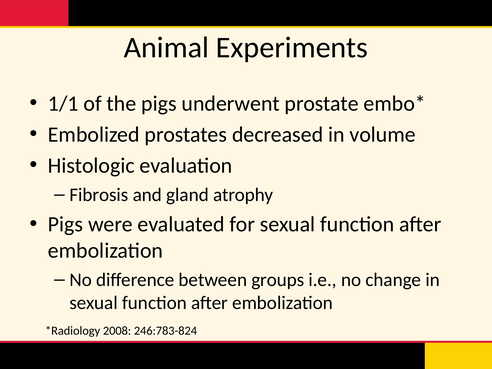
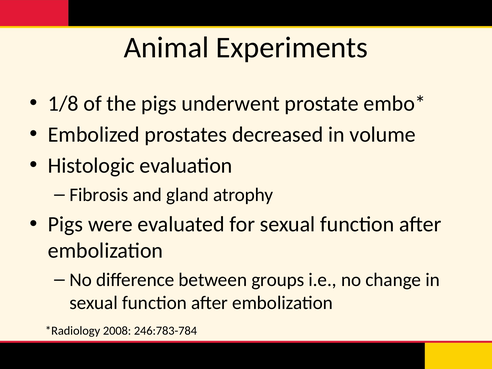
1/1: 1/1 -> 1/8 (63, 103)
246:783-824: 246:783-824 -> 246:783-784 (165, 331)
